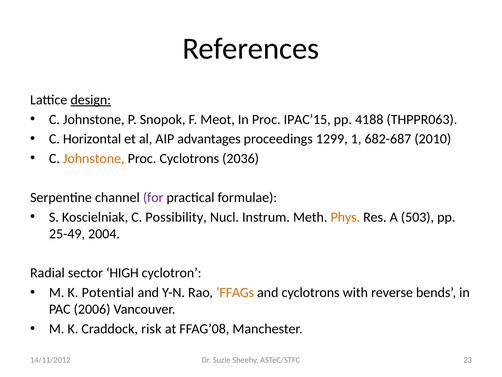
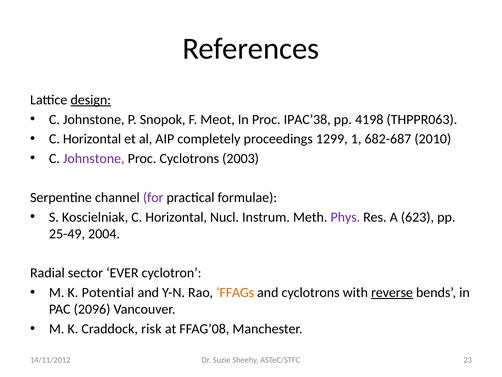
IPAC’15: IPAC’15 -> IPAC’38 (307, 119)
4188: 4188 -> 4198 (369, 119)
advantages: advantages -> completely (209, 139)
Johnstone colour: orange -> purple (94, 158)
2036: 2036 -> 2003 (241, 158)
Koscielniak C Possibility: Possibility -> Horizontal (176, 217)
Phys colour: orange -> purple (345, 217)
503: 503 -> 623 (417, 217)
HIGH: HIGH -> EVER (122, 273)
reverse underline: none -> present (392, 292)
2006: 2006 -> 2096 (92, 309)
